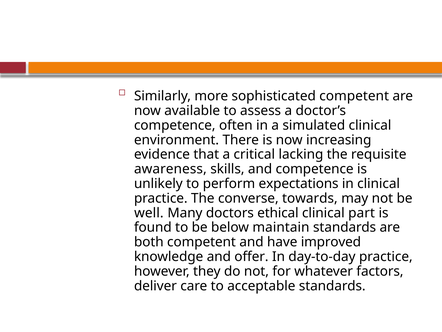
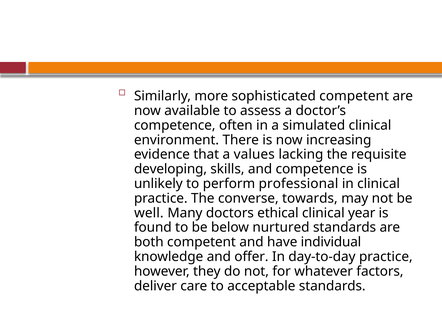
critical: critical -> values (254, 154)
awareness: awareness -> developing (170, 169)
expectations: expectations -> professional (298, 183)
part: part -> year (362, 213)
maintain: maintain -> nurtured (281, 227)
improved: improved -> individual (331, 242)
